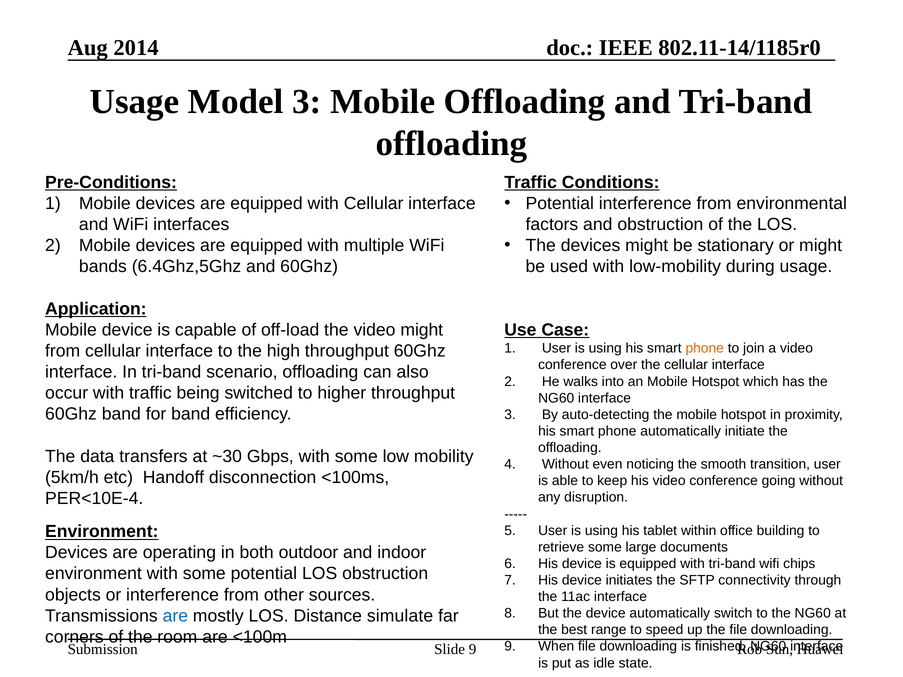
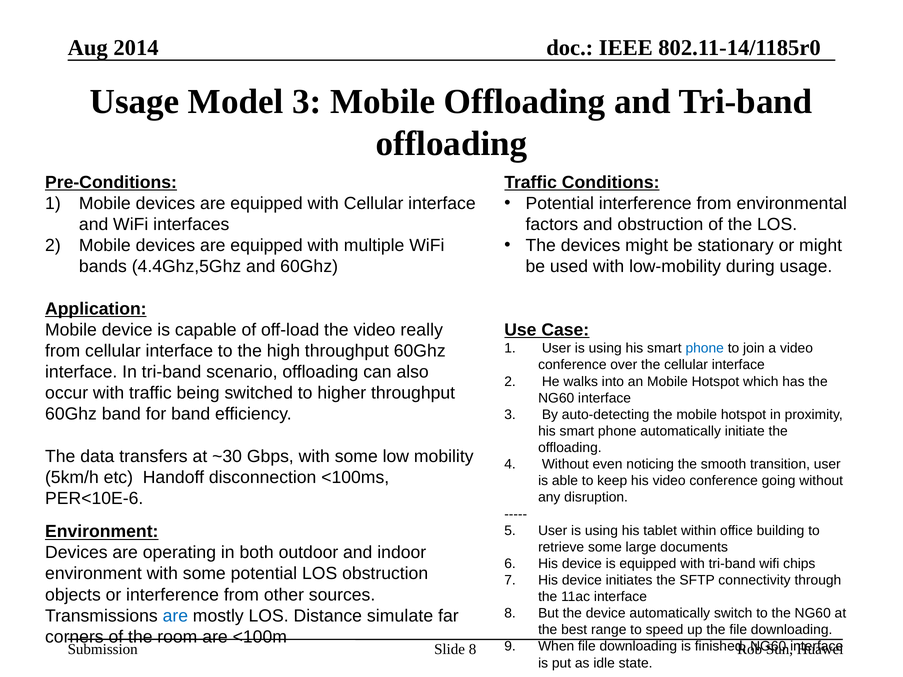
6.4Ghz,5Ghz: 6.4Ghz,5Ghz -> 4.4Ghz,5Ghz (186, 267)
video might: might -> really (422, 330)
phone colour: orange -> blue (705, 348)
PER<10E-4: PER<10E-4 -> PER<10E-6 (94, 499)
Slide 9: 9 -> 8 (473, 650)
